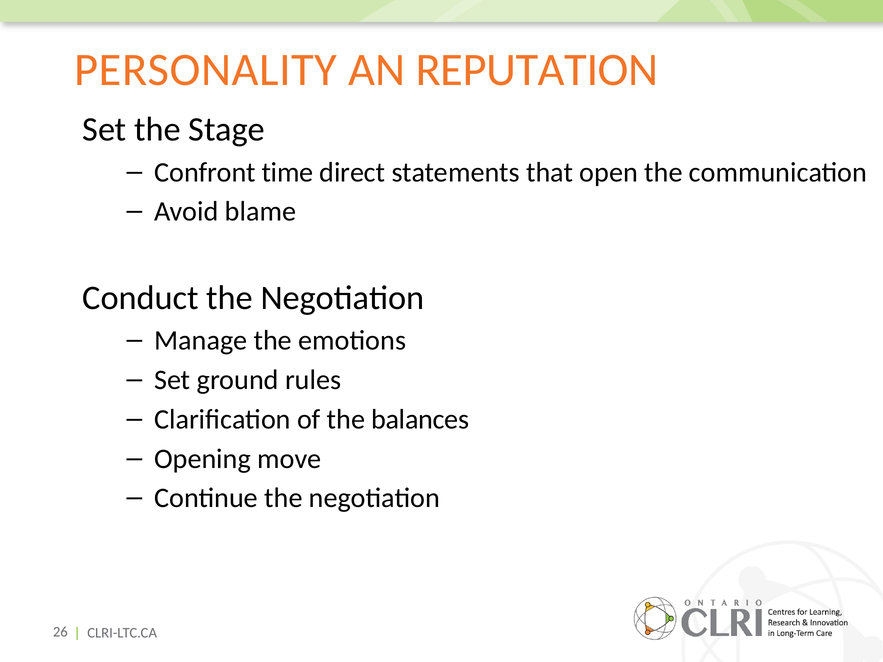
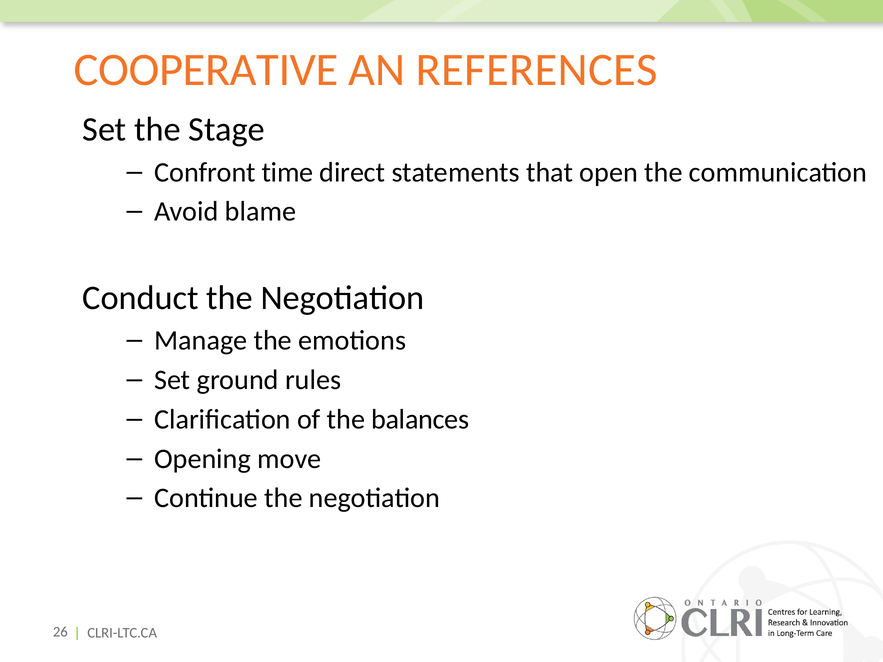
PERSONALITY: PERSONALITY -> COOPERATIVE (206, 70)
REPUTATION: REPUTATION -> REFERENCES (537, 70)
